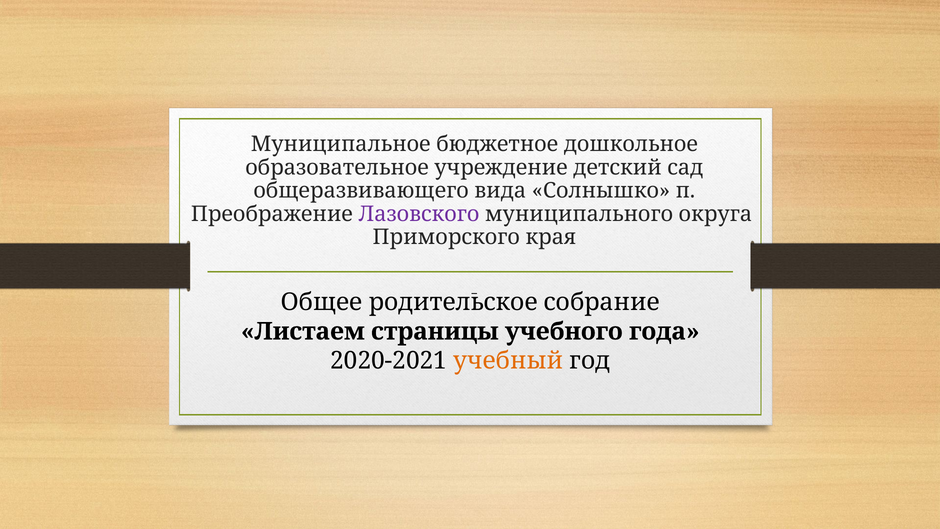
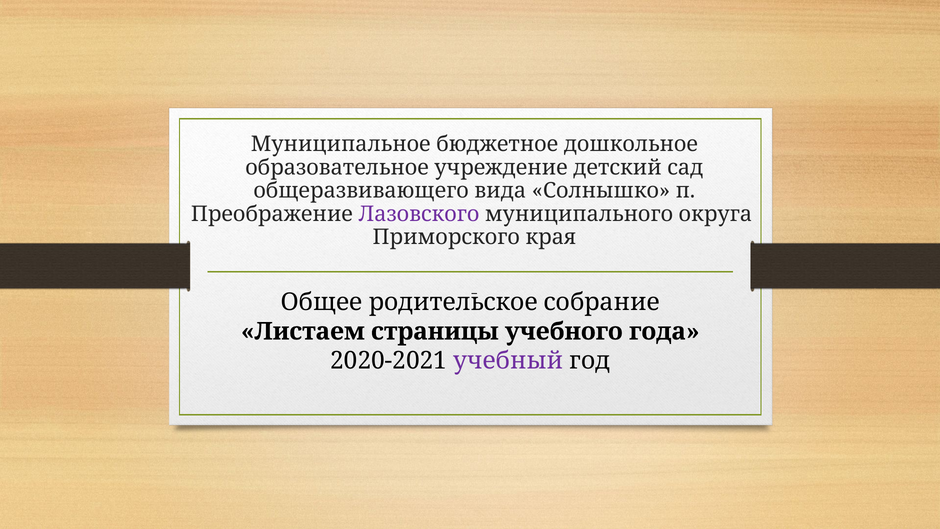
учебный colour: orange -> purple (508, 361)
